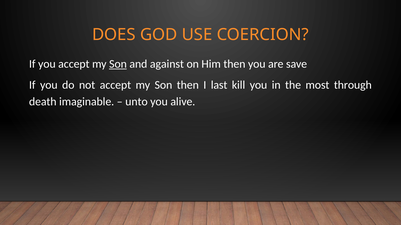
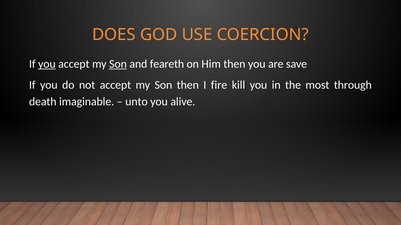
you underline: none -> present (47, 64)
against: against -> feareth (167, 64)
last: last -> fire (219, 85)
